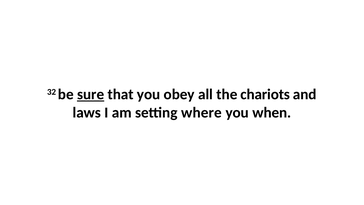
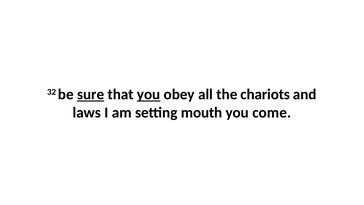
you underline: none -> present (149, 94)
where: where -> mouth (202, 113)
when: when -> come (272, 113)
